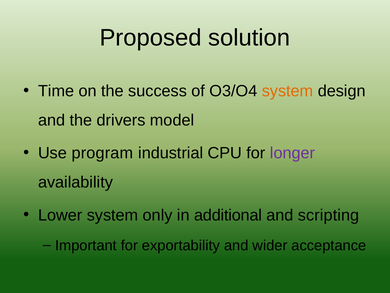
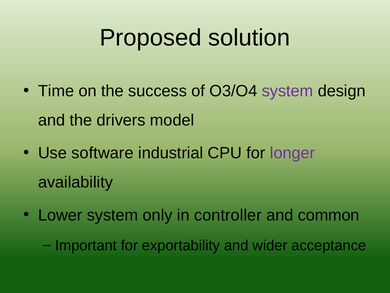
system colour: orange -> purple (288, 91)
program: program -> software (102, 153)
additional: additional -> controller (228, 215)
scripting: scripting -> common (329, 215)
